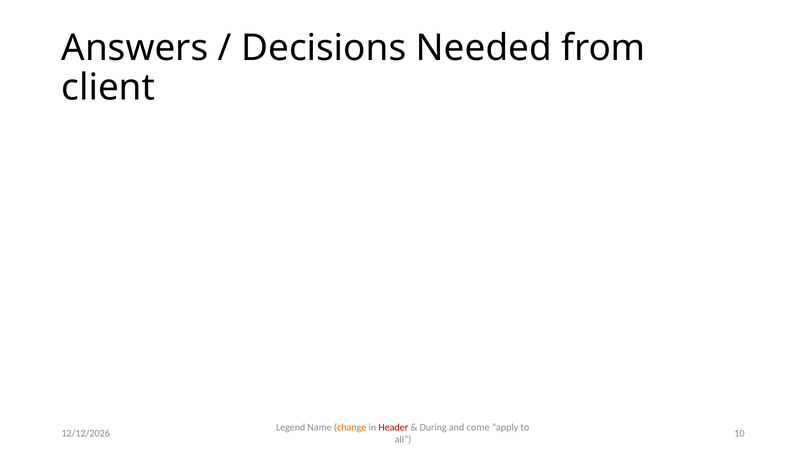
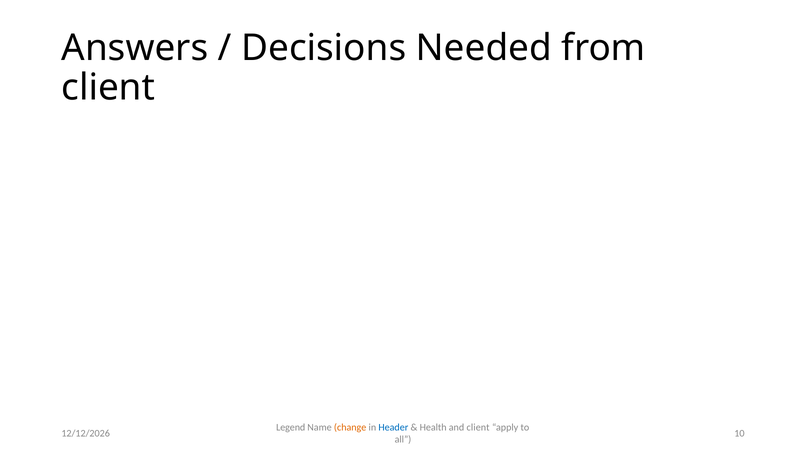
Header colour: red -> blue (393, 427)
During: During -> Health (433, 427)
and come: come -> client (478, 427)
